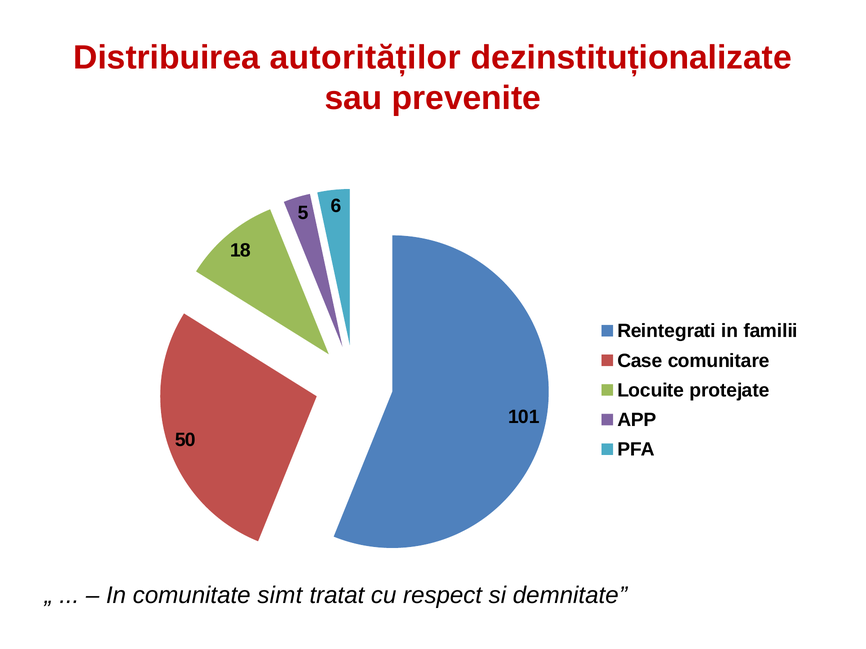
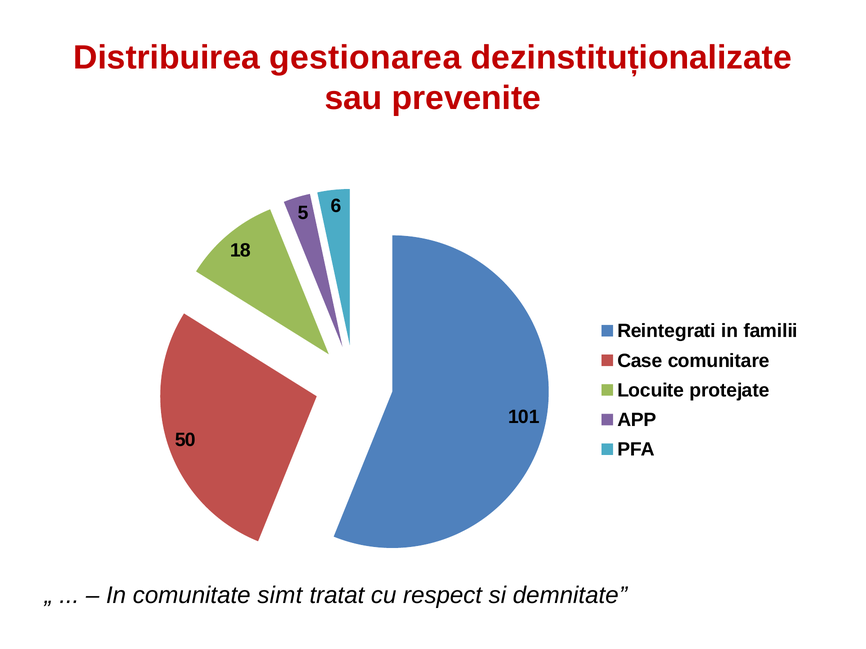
autorităților: autorităților -> gestionarea (365, 58)
